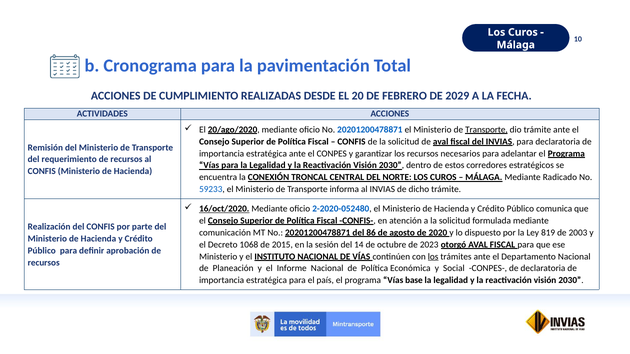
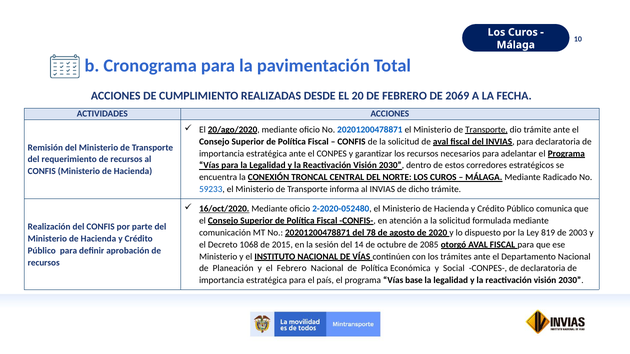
2029: 2029 -> 2069 (457, 96)
86: 86 -> 78 (371, 233)
2023: 2023 -> 2085 (429, 245)
los underline: present -> none (433, 257)
el Informe: Informe -> Febrero (292, 269)
